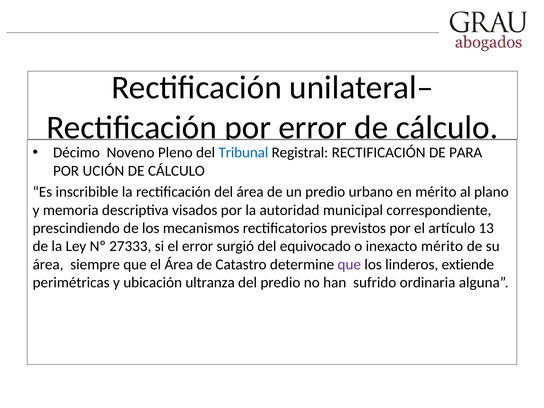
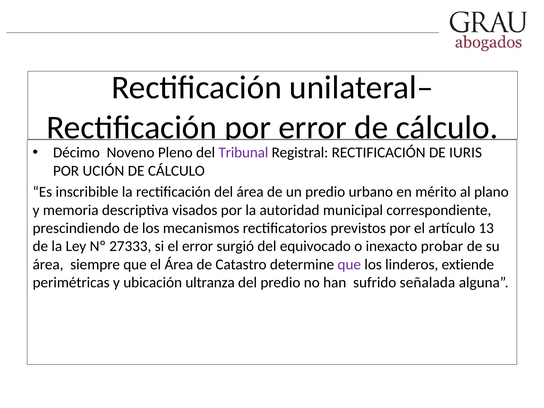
Tribunal colour: blue -> purple (243, 153)
PARA: PARA -> IURIS (466, 153)
inexacto mérito: mérito -> probar (442, 246)
ordinaria: ordinaria -> señalada (427, 283)
